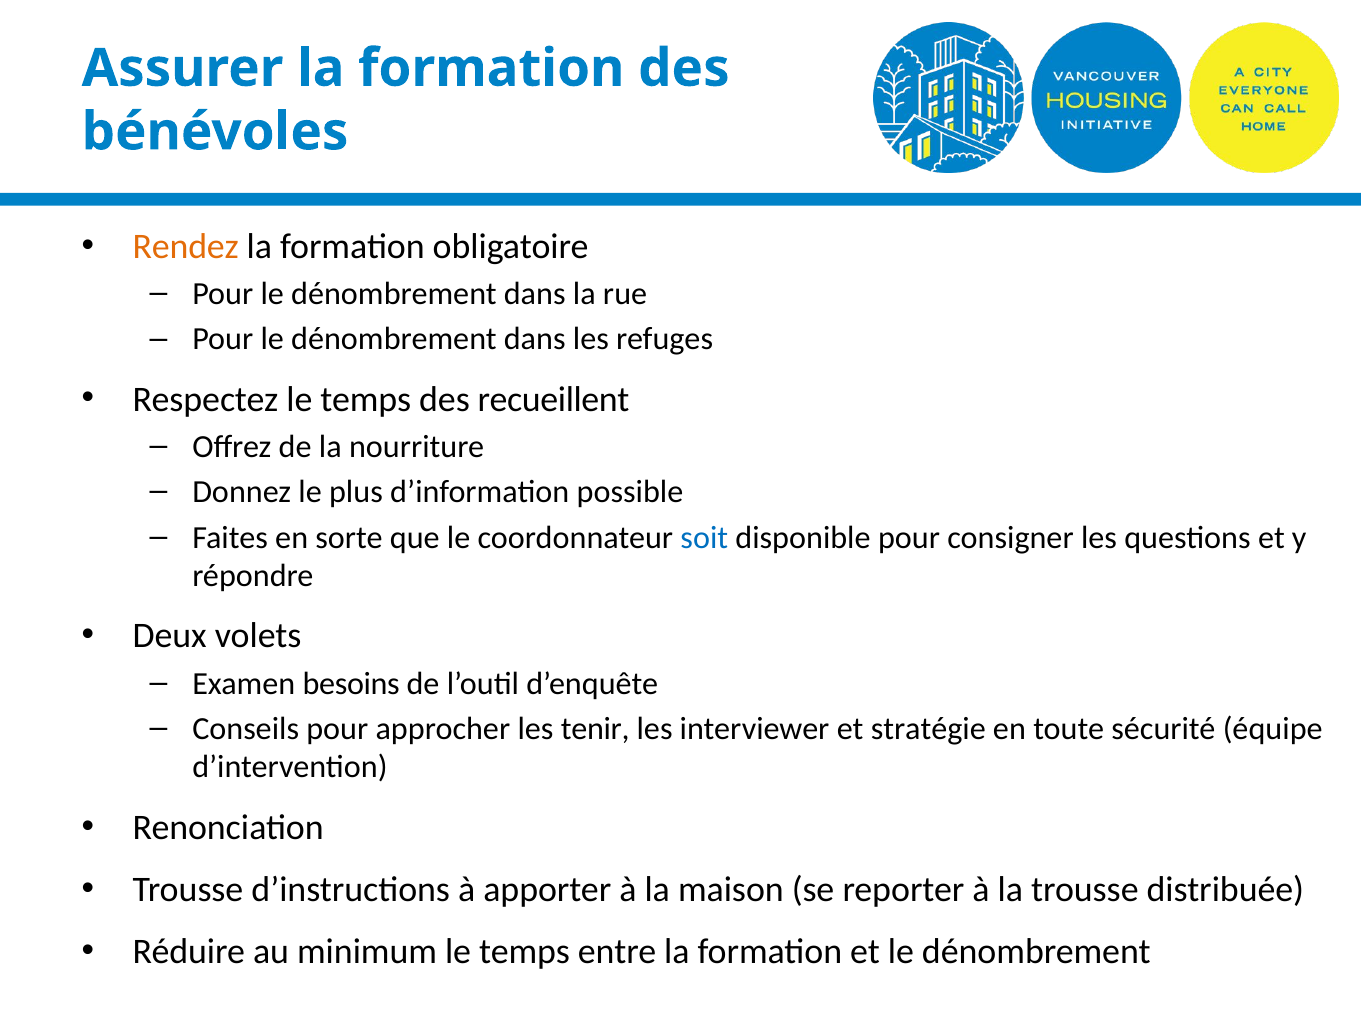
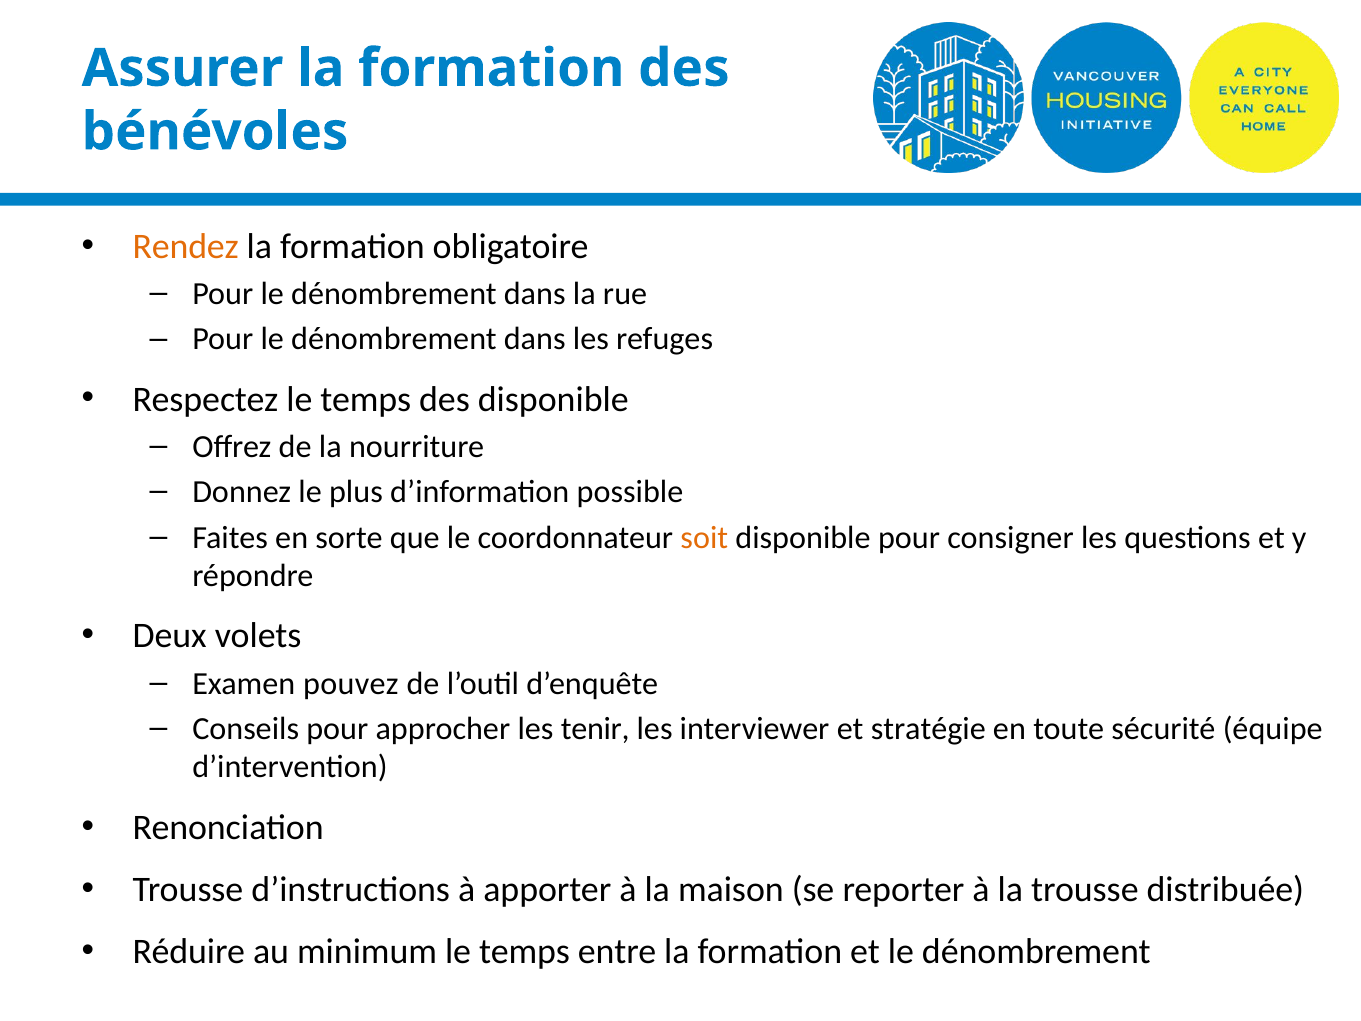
des recueillent: recueillent -> disponible (553, 399)
soit colour: blue -> orange (704, 537)
besoins: besoins -> pouvez (351, 683)
